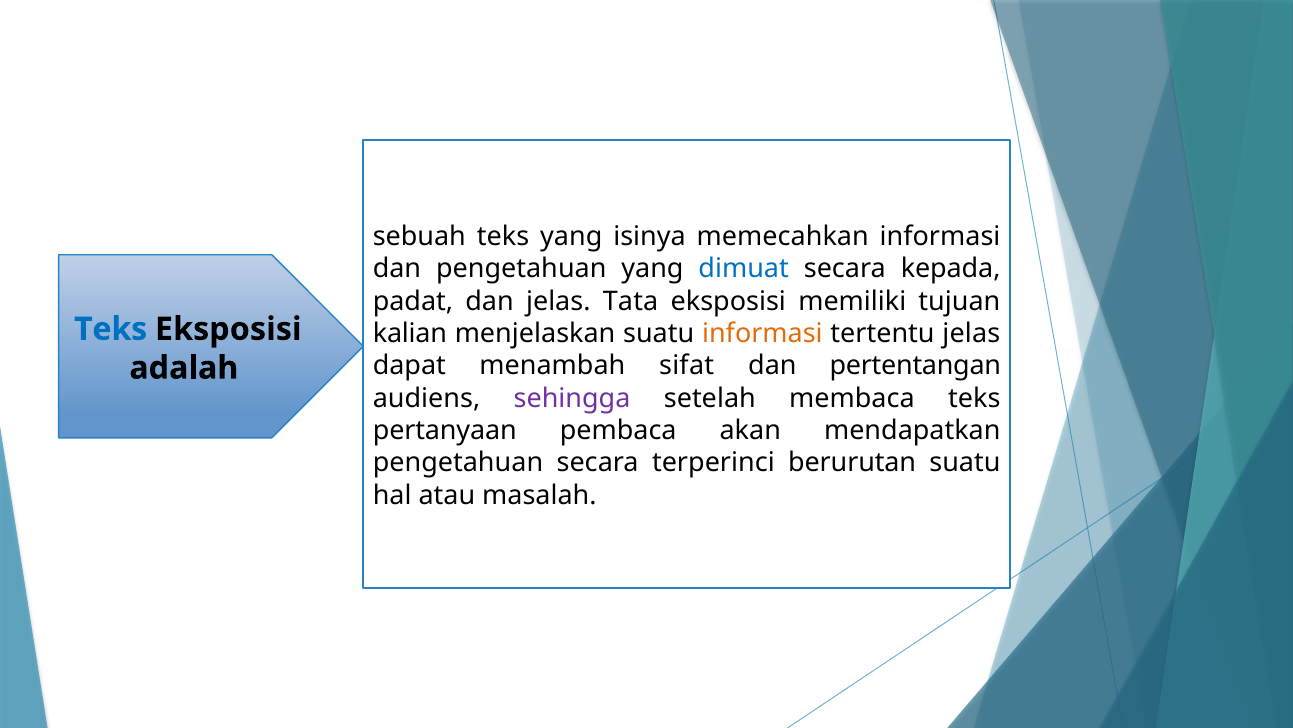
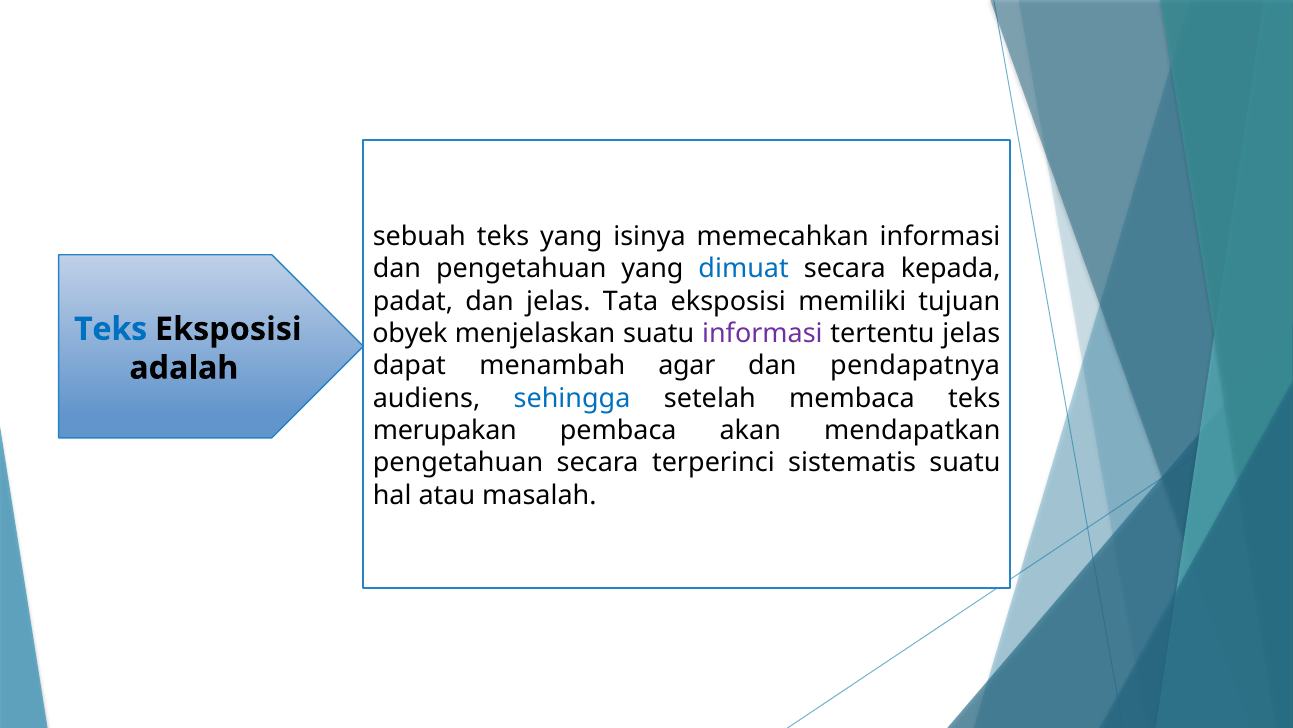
kalian: kalian -> obyek (410, 333)
informasi colour: orange -> purple (762, 333)
sifat: sifat -> agar (687, 365)
pertentangan: pertentangan -> pendapatnya (915, 365)
sehingga colour: purple -> blue (572, 398)
pertanyaan: pertanyaan -> merupakan (445, 430)
berurutan: berurutan -> sistematis (852, 462)
